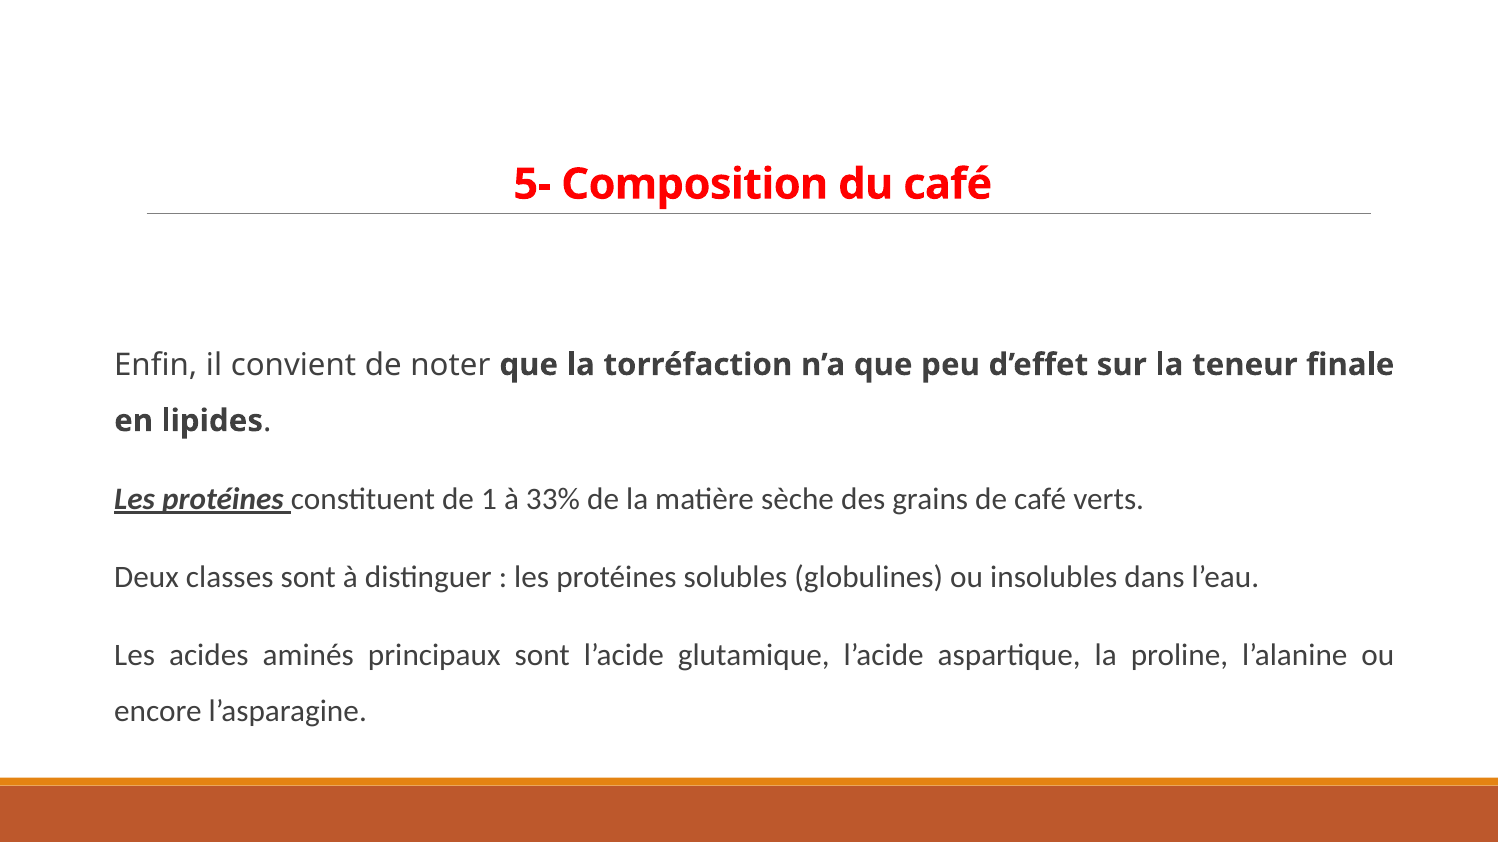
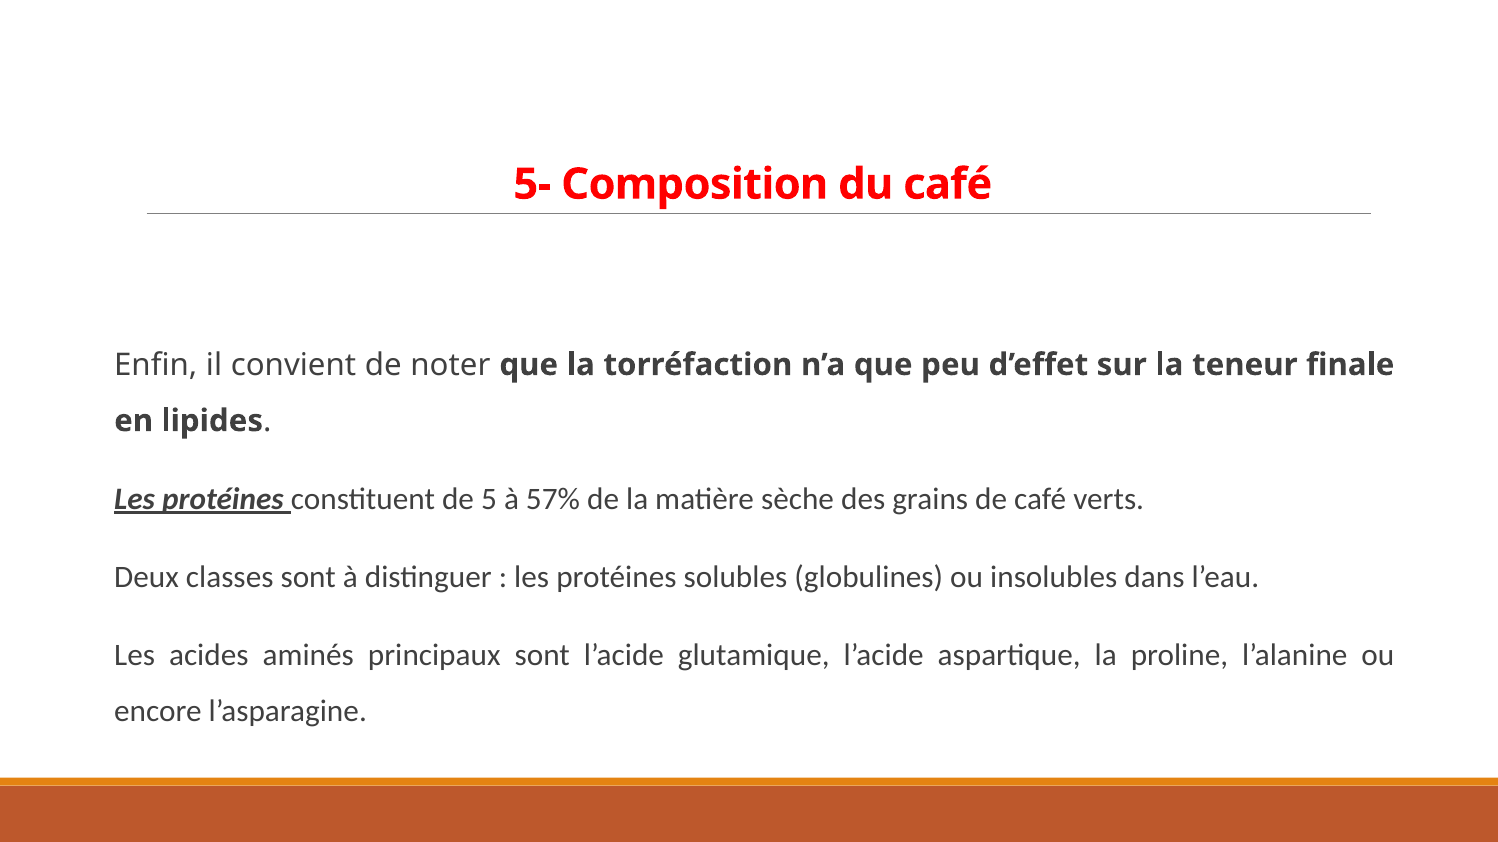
1: 1 -> 5 (489, 499)
33%: 33% -> 57% (553, 499)
